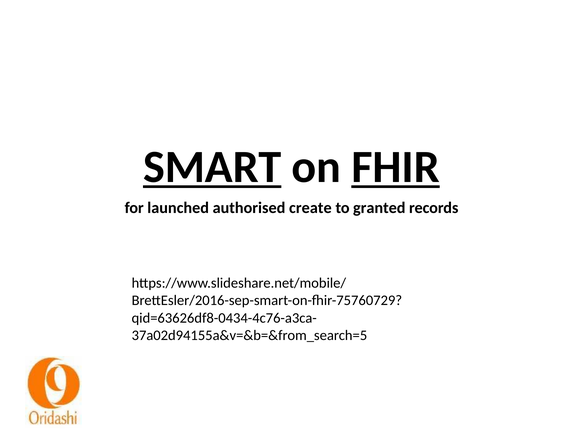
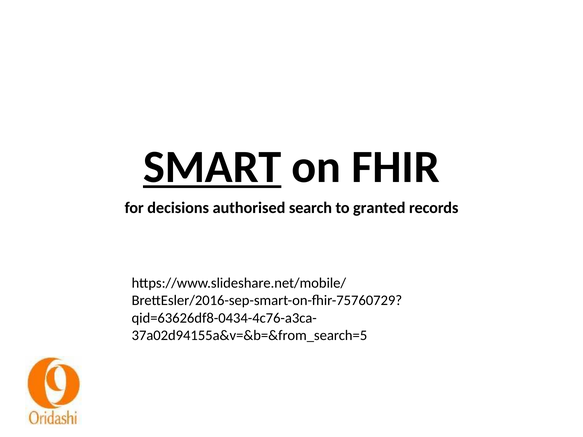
FHIR underline: present -> none (396, 167)
launched: launched -> decisions (178, 208)
create: create -> search (310, 208)
